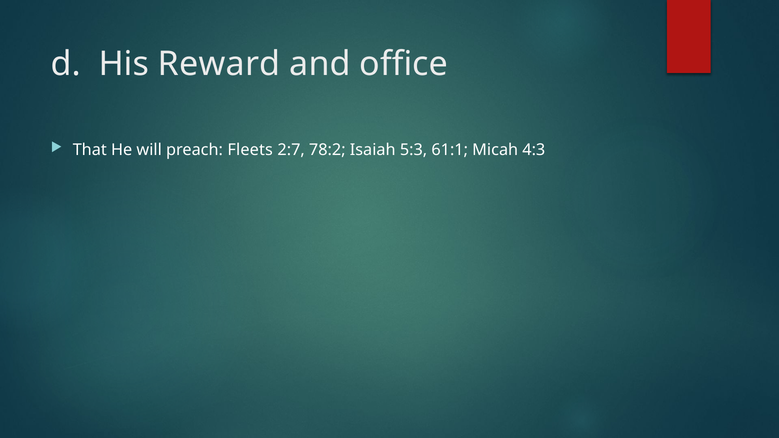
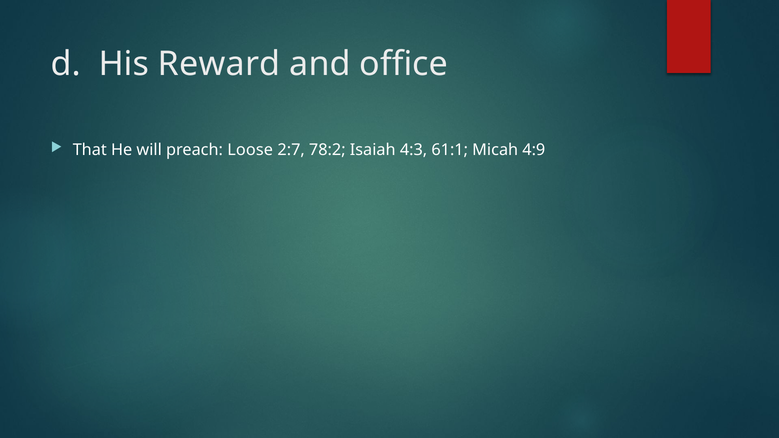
Fleets: Fleets -> Loose (250, 150)
5:3: 5:3 -> 4:3 (414, 150)
4:3: 4:3 -> 4:9 (534, 150)
